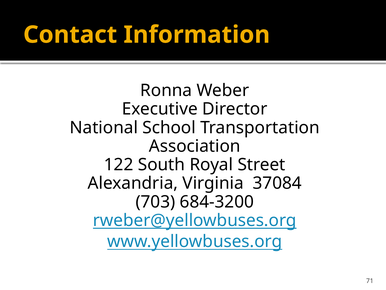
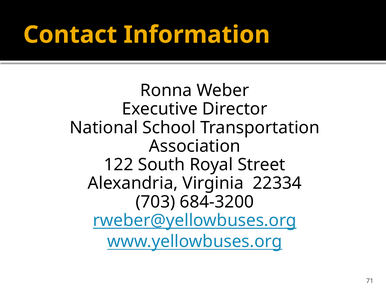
37084: 37084 -> 22334 (277, 183)
